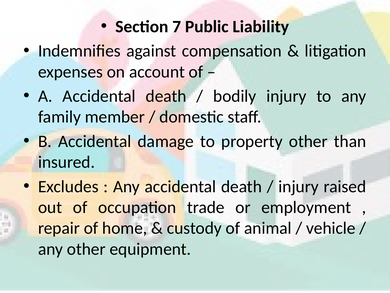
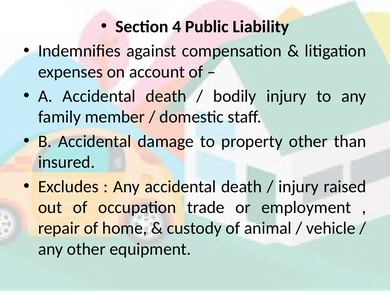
7: 7 -> 4 (177, 27)
